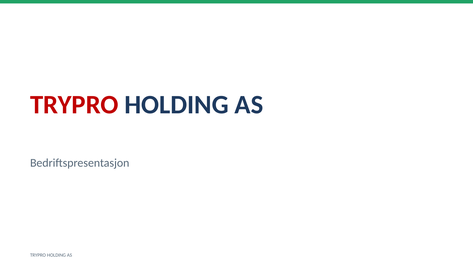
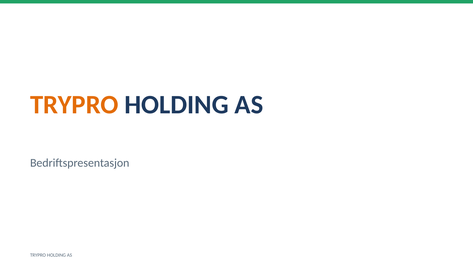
TRYPRO colour: red -> orange (74, 105)
